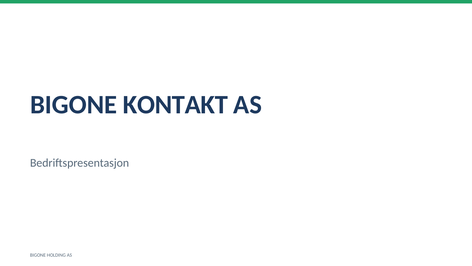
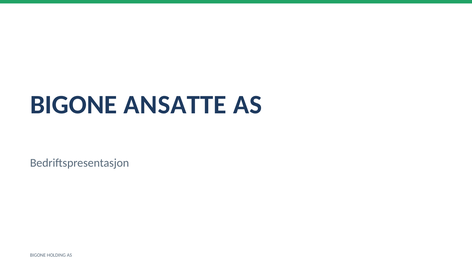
KONTAKT: KONTAKT -> ANSATTE (175, 105)
